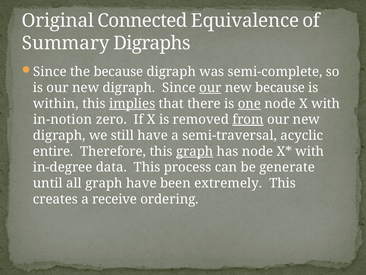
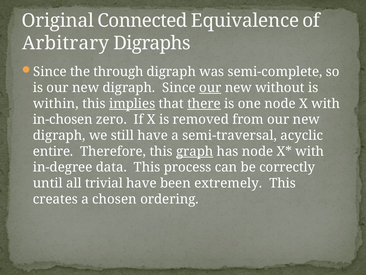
Summary: Summary -> Arbitrary (66, 43)
the because: because -> through (118, 72)
new because: because -> without (280, 88)
there underline: none -> present (204, 103)
one underline: present -> none (249, 103)
in-notion: in-notion -> in-chosen (63, 119)
from underline: present -> none (248, 119)
generate: generate -> correctly (287, 167)
all graph: graph -> trivial (104, 183)
receive: receive -> chosen (114, 199)
